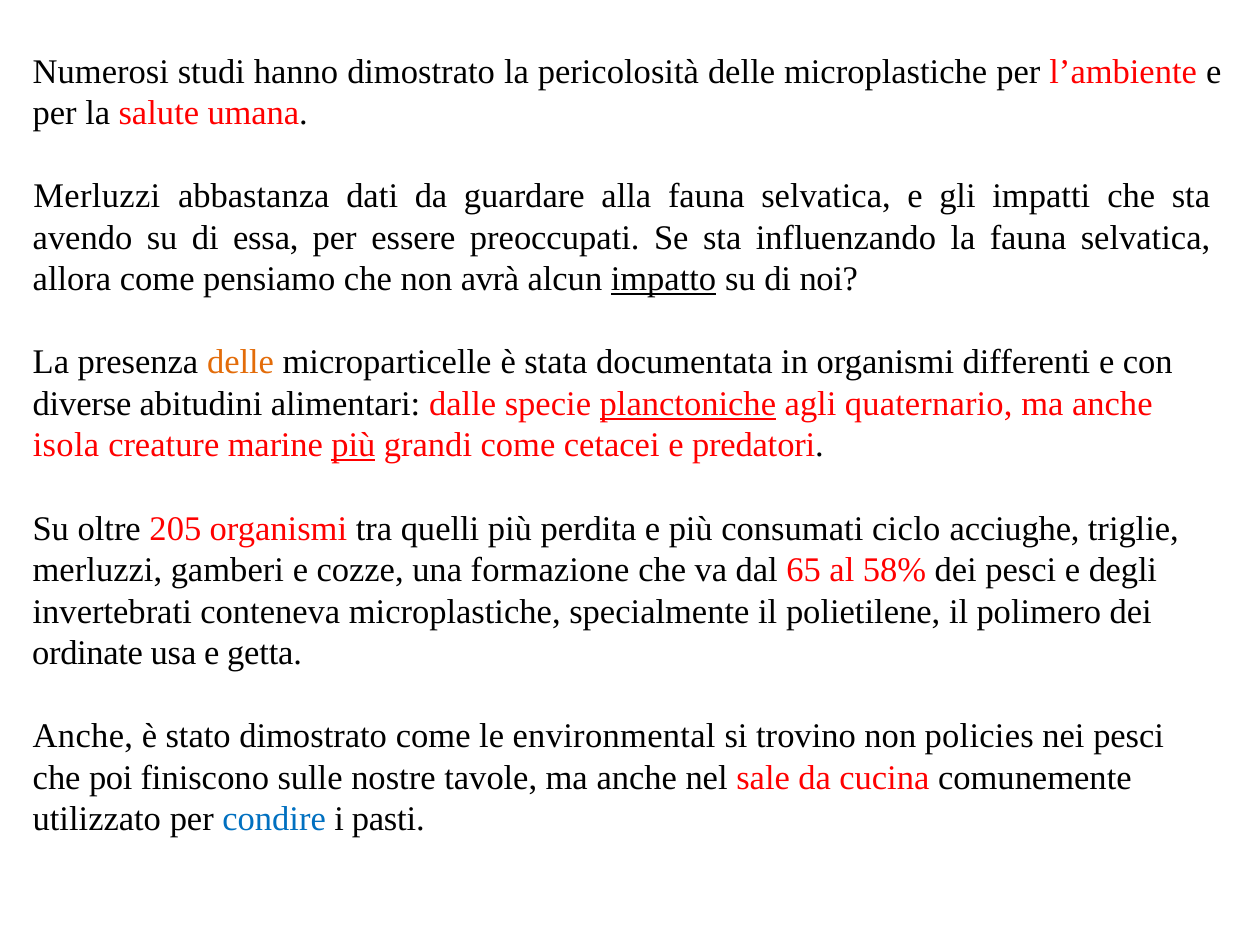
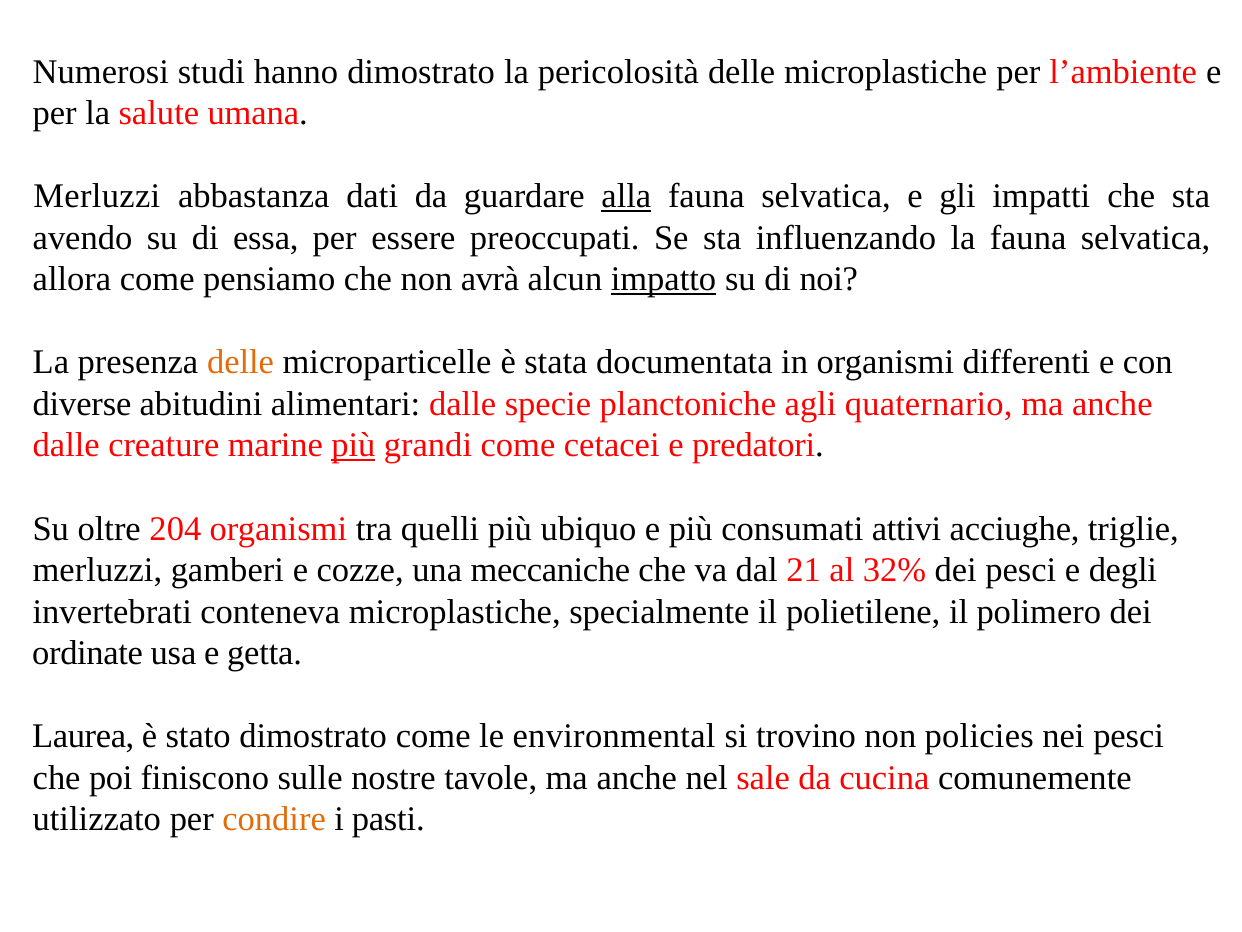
alla underline: none -> present (626, 196)
planctoniche underline: present -> none (688, 404)
isola: isola -> dalle (66, 445)
205: 205 -> 204 (175, 528)
perdita: perdita -> ubiquo (589, 528)
ciclo: ciclo -> attivi (907, 528)
formazione: formazione -> meccaniche (550, 570)
65: 65 -> 21 (804, 570)
58%: 58% -> 32% (894, 570)
Anche: Anche -> Laurea (83, 736)
condire colour: blue -> orange (274, 819)
